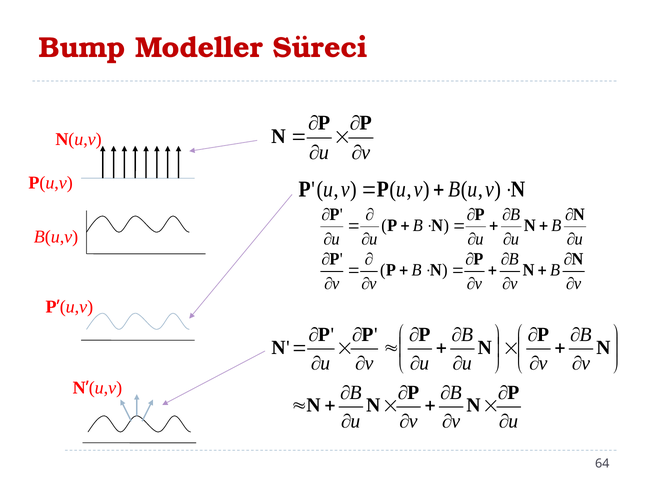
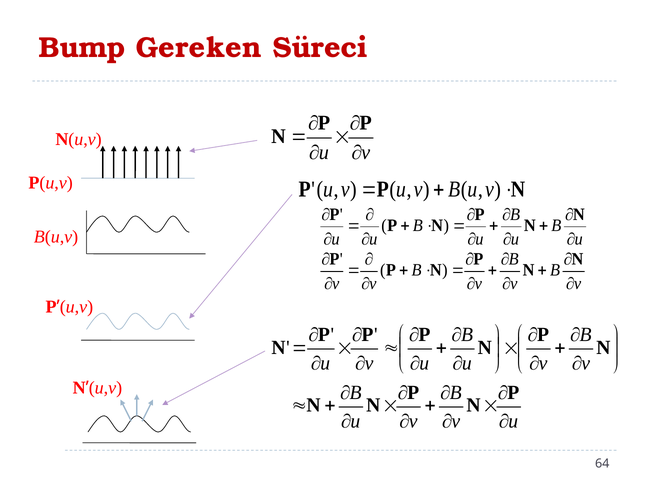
Modeller: Modeller -> Gereken (199, 48)
